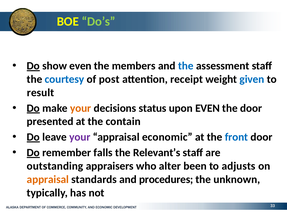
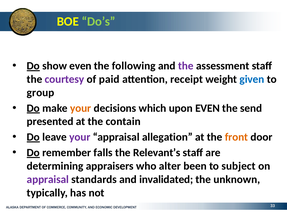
members: members -> following (134, 66)
the colour: blue -> purple (186, 66)
courtesy colour: blue -> purple (64, 79)
post: post -> paid (109, 79)
result: result -> group (41, 93)
status: status -> which (153, 108)
the door: door -> send (251, 108)
economic: economic -> allegation (167, 137)
front colour: blue -> orange (236, 137)
outstanding: outstanding -> determining (55, 166)
adjusts: adjusts -> subject (239, 166)
appraisal colour: orange -> purple (48, 180)
procedures: procedures -> invalidated (166, 180)
